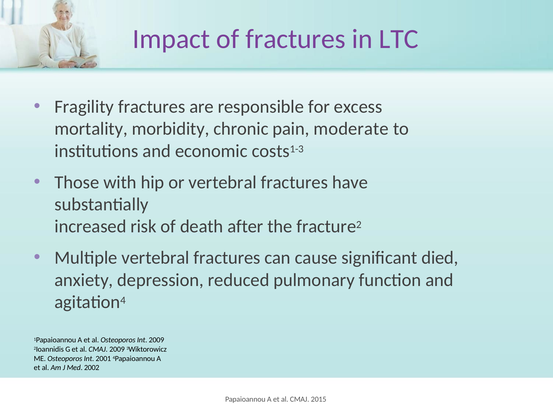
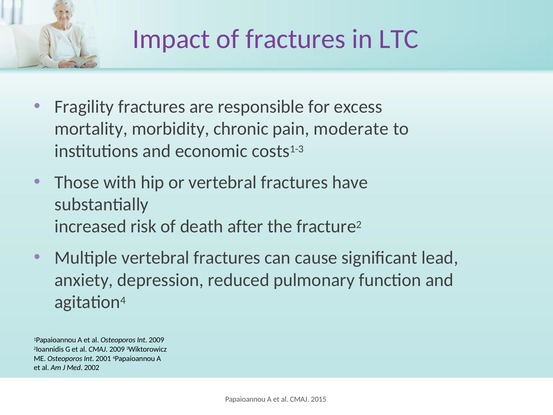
died: died -> lead (440, 258)
